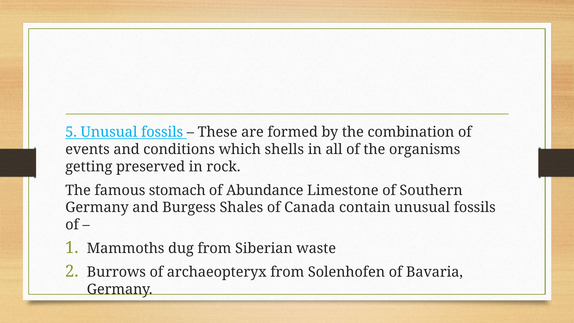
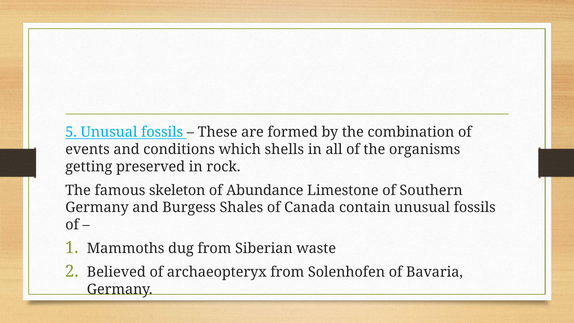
stomach: stomach -> skeleton (177, 190)
Burrows: Burrows -> Believed (116, 272)
